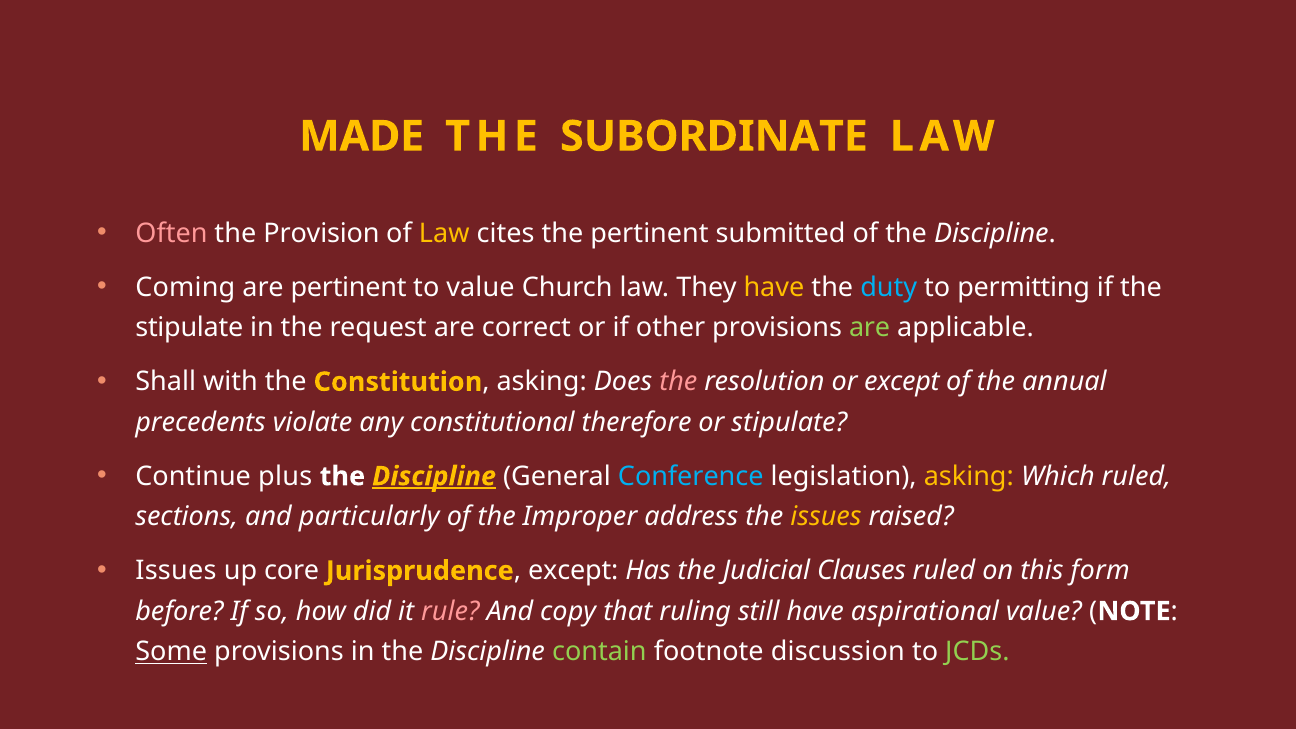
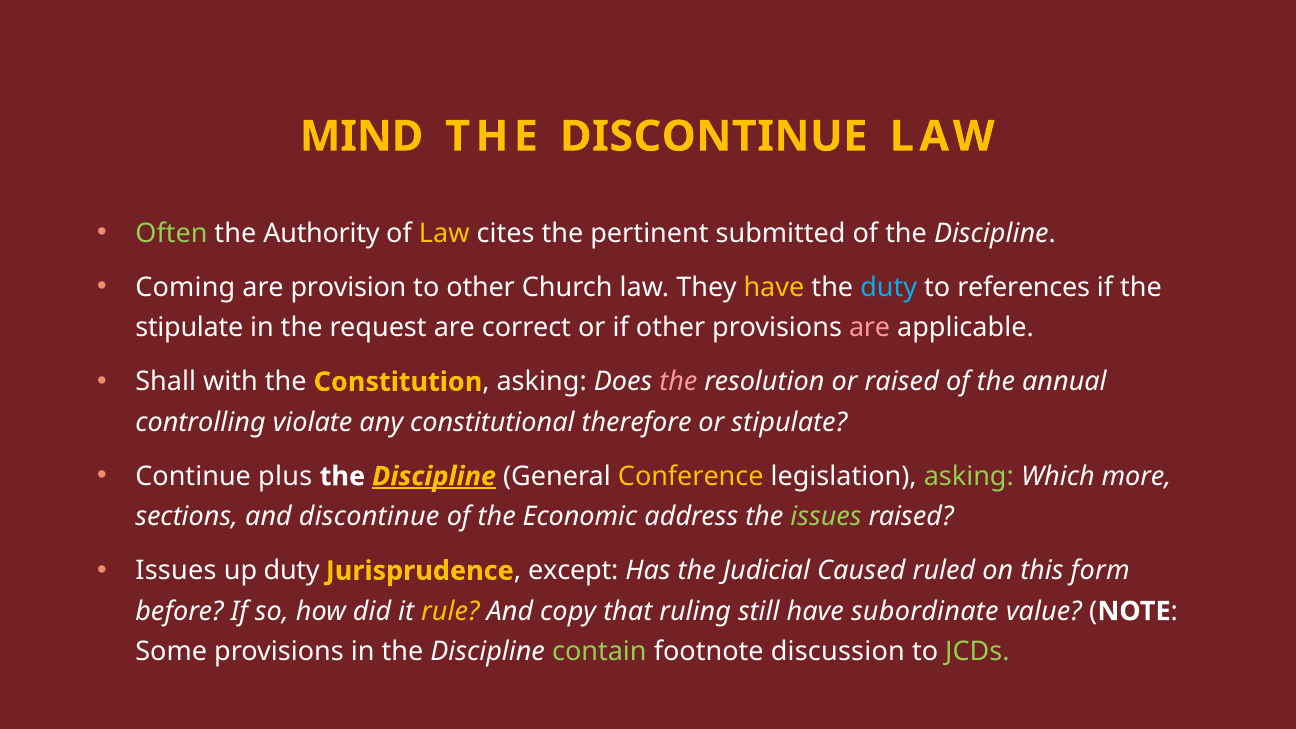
MADE: MADE -> MIND (362, 136)
THE SUBORDINATE: SUBORDINATE -> DISCONTINUE (714, 136)
Often colour: pink -> light green (171, 233)
Provision: Provision -> Authority (321, 233)
are pertinent: pertinent -> provision (349, 287)
to value: value -> other (481, 287)
permitting: permitting -> references (1024, 287)
are colour: light green -> pink (870, 328)
or except: except -> raised (902, 382)
precedents: precedents -> controlling (201, 422)
Conference colour: light blue -> yellow (691, 476)
asking colour: yellow -> light green (969, 476)
Which ruled: ruled -> more (1136, 476)
and particularly: particularly -> discontinue (369, 517)
Improper: Improper -> Economic (580, 517)
issues colour: yellow -> light green (826, 517)
up core: core -> duty (292, 571)
Clauses: Clauses -> Caused (861, 571)
rule colour: pink -> yellow (450, 611)
aspirational: aspirational -> subordinate (925, 611)
Some underline: present -> none (171, 652)
